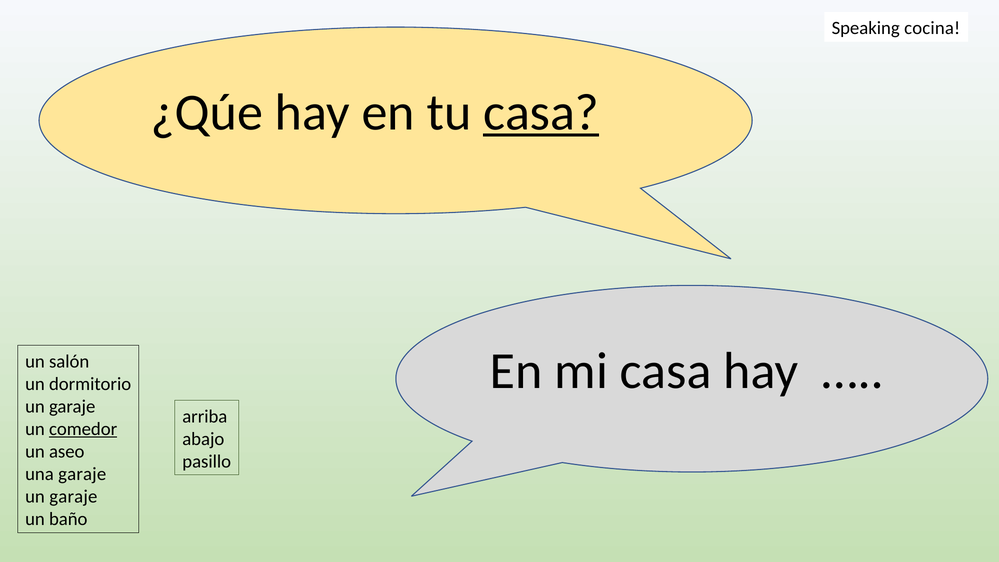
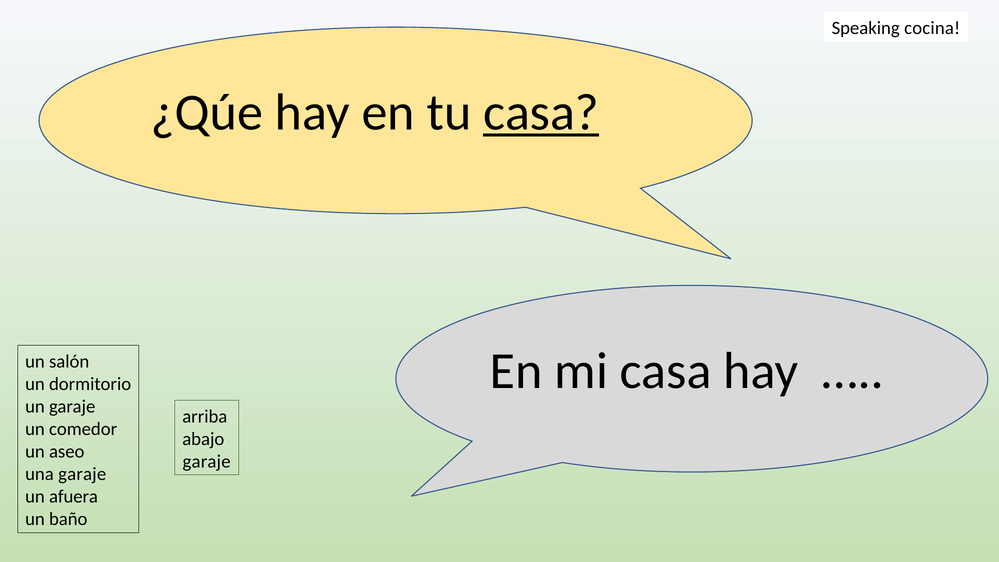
comedor underline: present -> none (83, 429)
pasillo: pasillo -> garaje (207, 461)
garaje: garaje -> afuera (73, 496)
